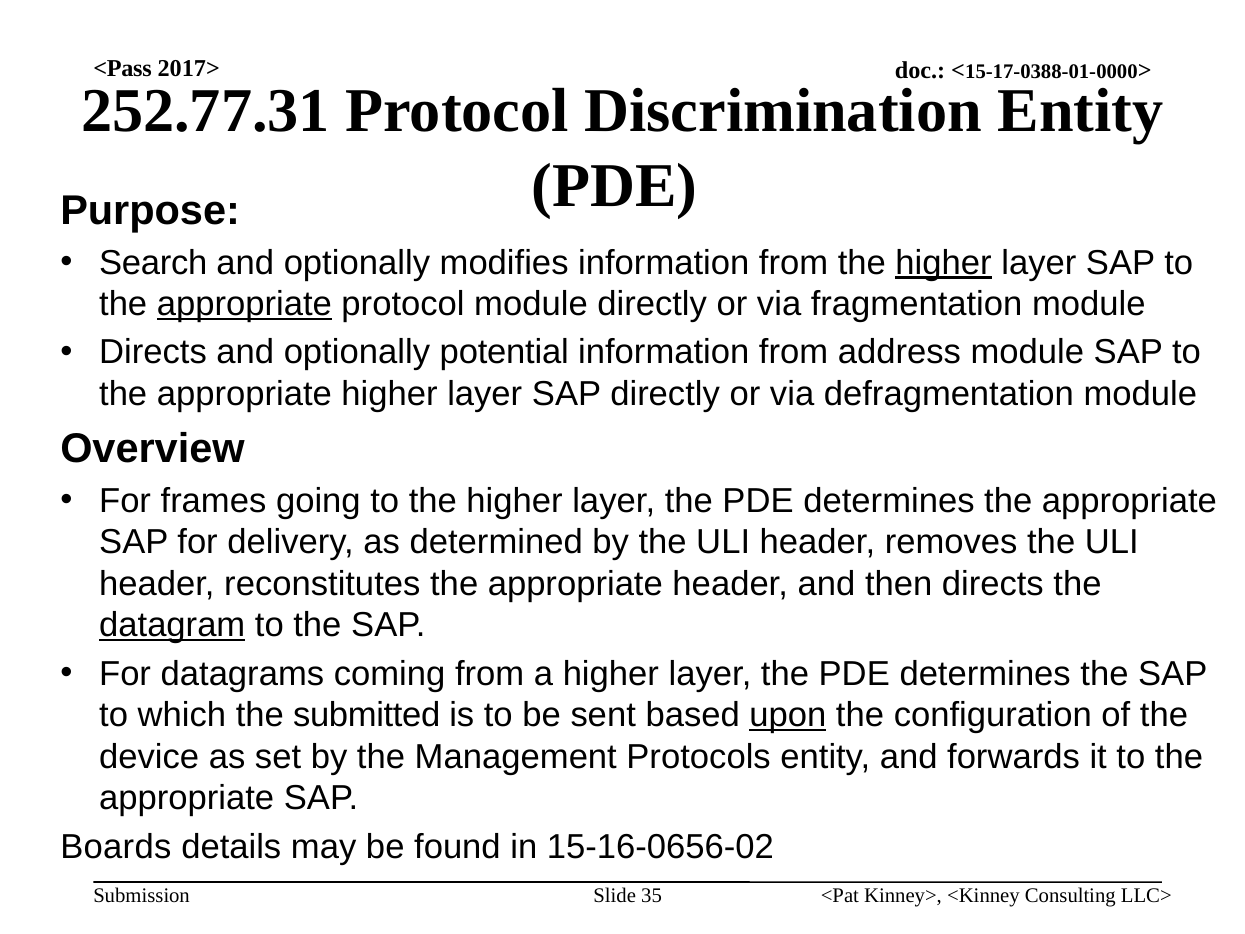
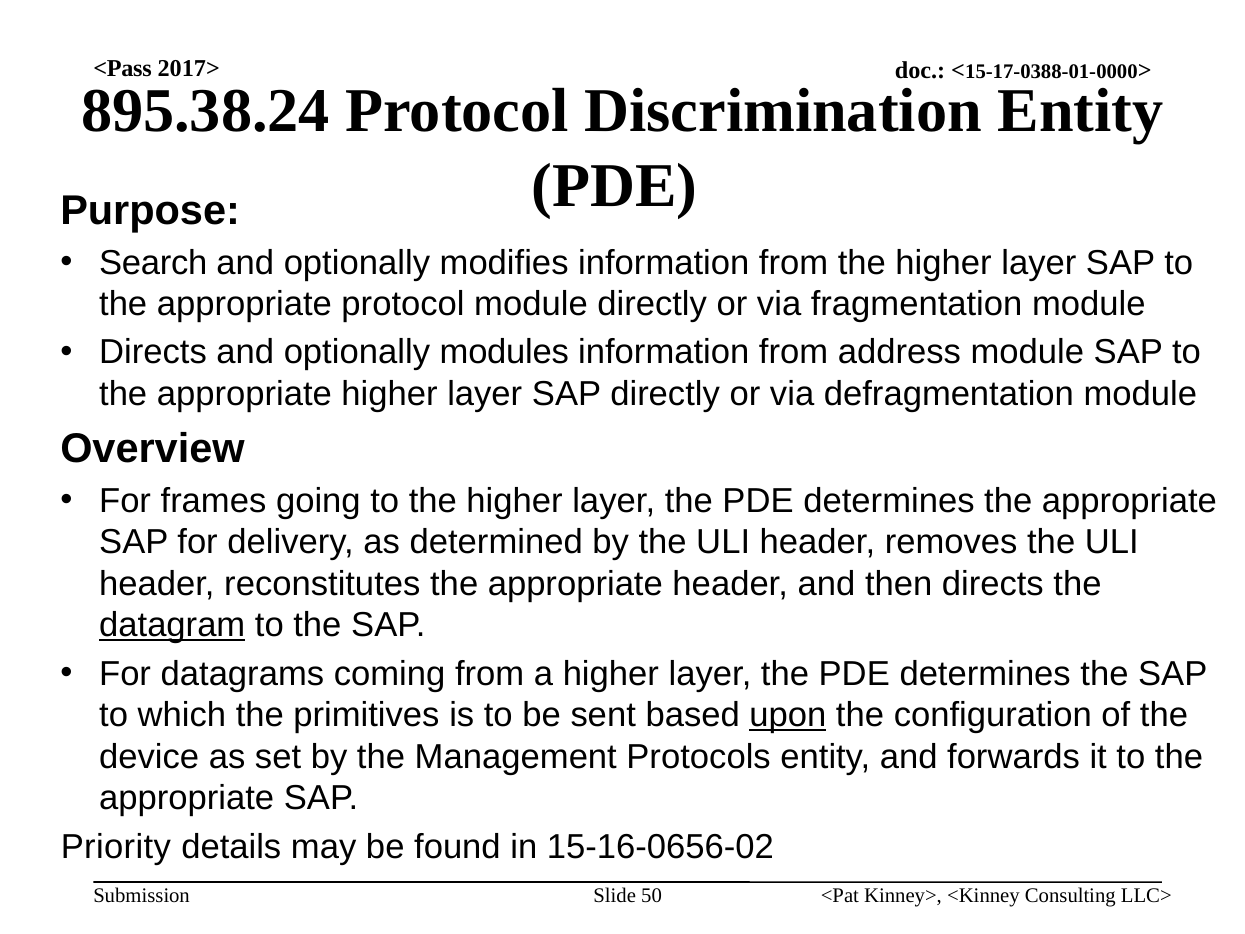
252.77.31: 252.77.31 -> 895.38.24 (206, 111)
higher underline: present -> none (944, 263)
appropriate underline: present -> none (244, 304)
potential: potential -> modules (504, 352)
submitted: submitted -> primitives (366, 715)
Boards: Boards -> Priority (116, 846)
35: 35 -> 50 (652, 896)
